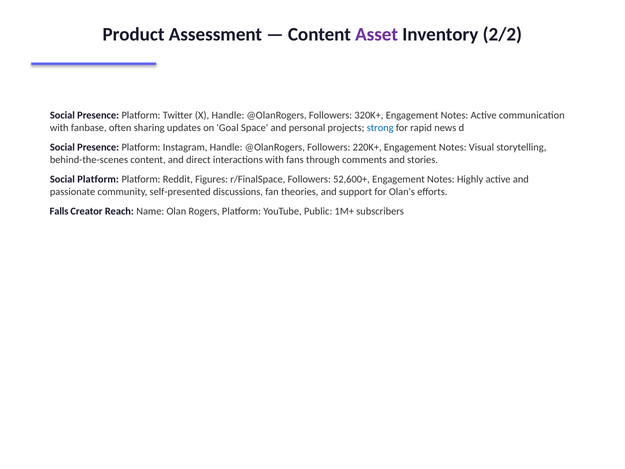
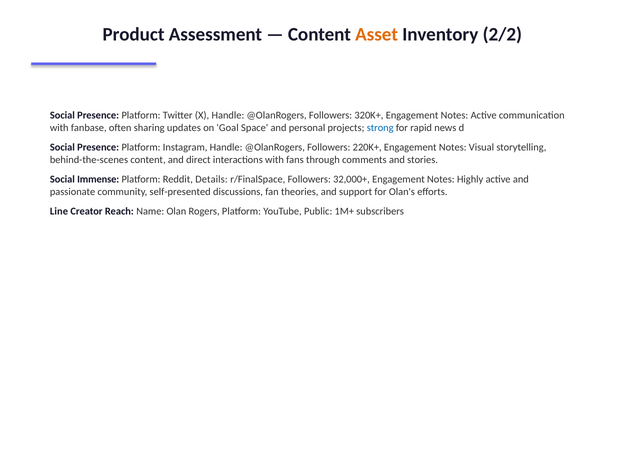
Asset colour: purple -> orange (377, 35)
Social Platform: Platform -> Immense (98, 179)
Figures: Figures -> Details (211, 179)
52,600+: 52,600+ -> 32,000+ (351, 179)
Falls: Falls -> Line (59, 211)
